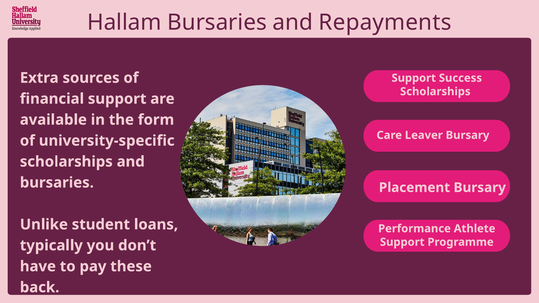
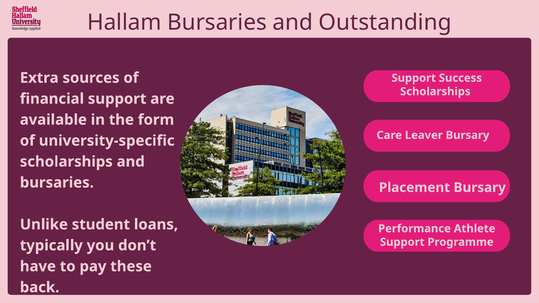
Repayments: Repayments -> Outstanding (385, 22)
